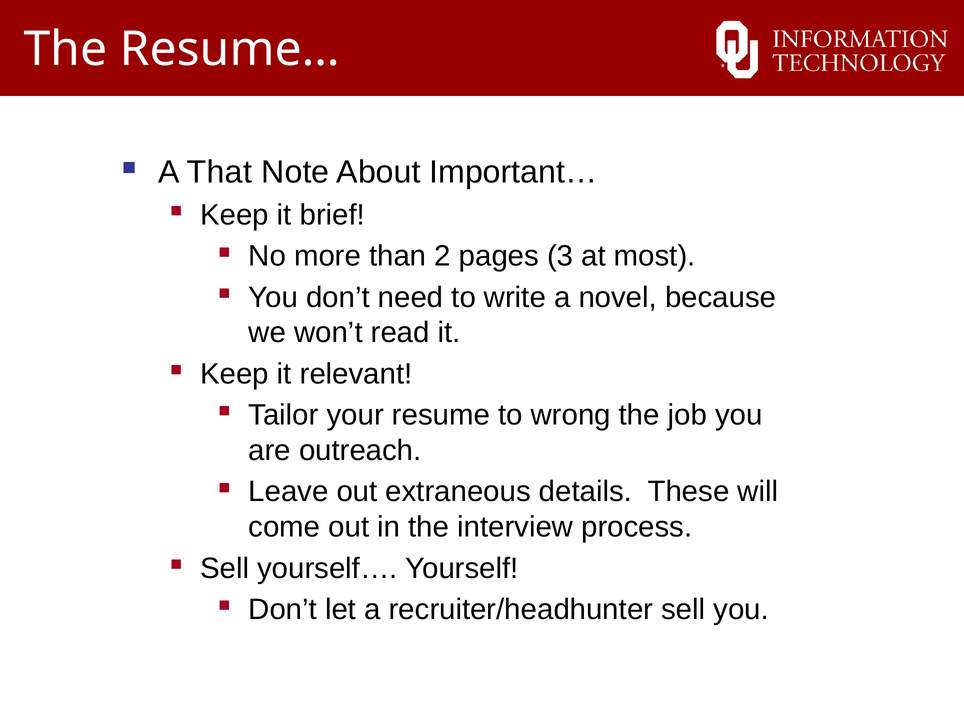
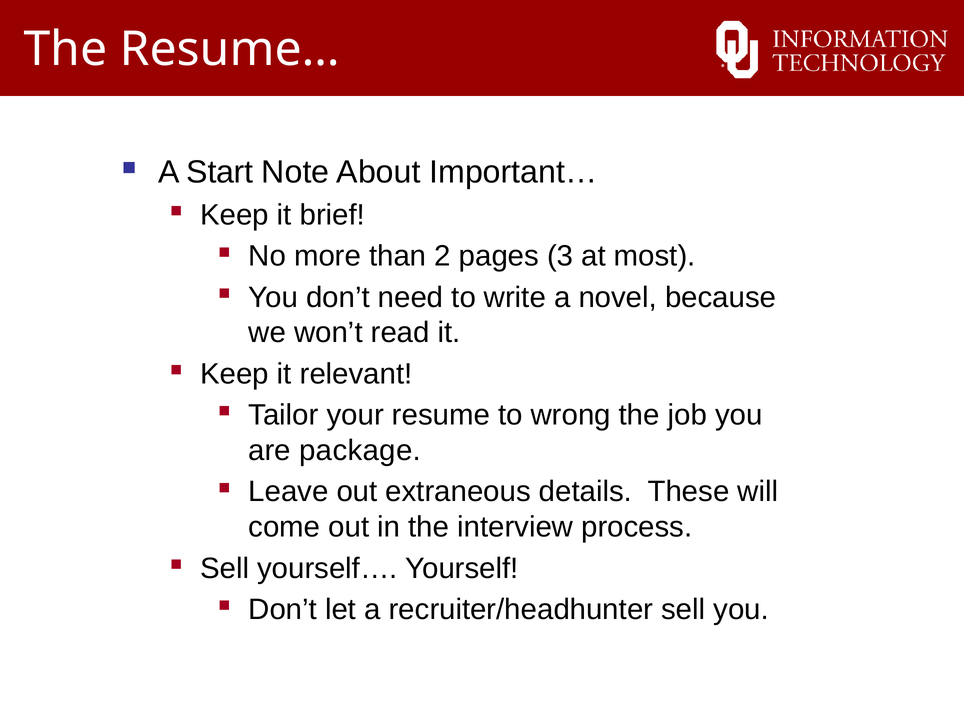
That: That -> Start (220, 172)
outreach: outreach -> package (360, 451)
